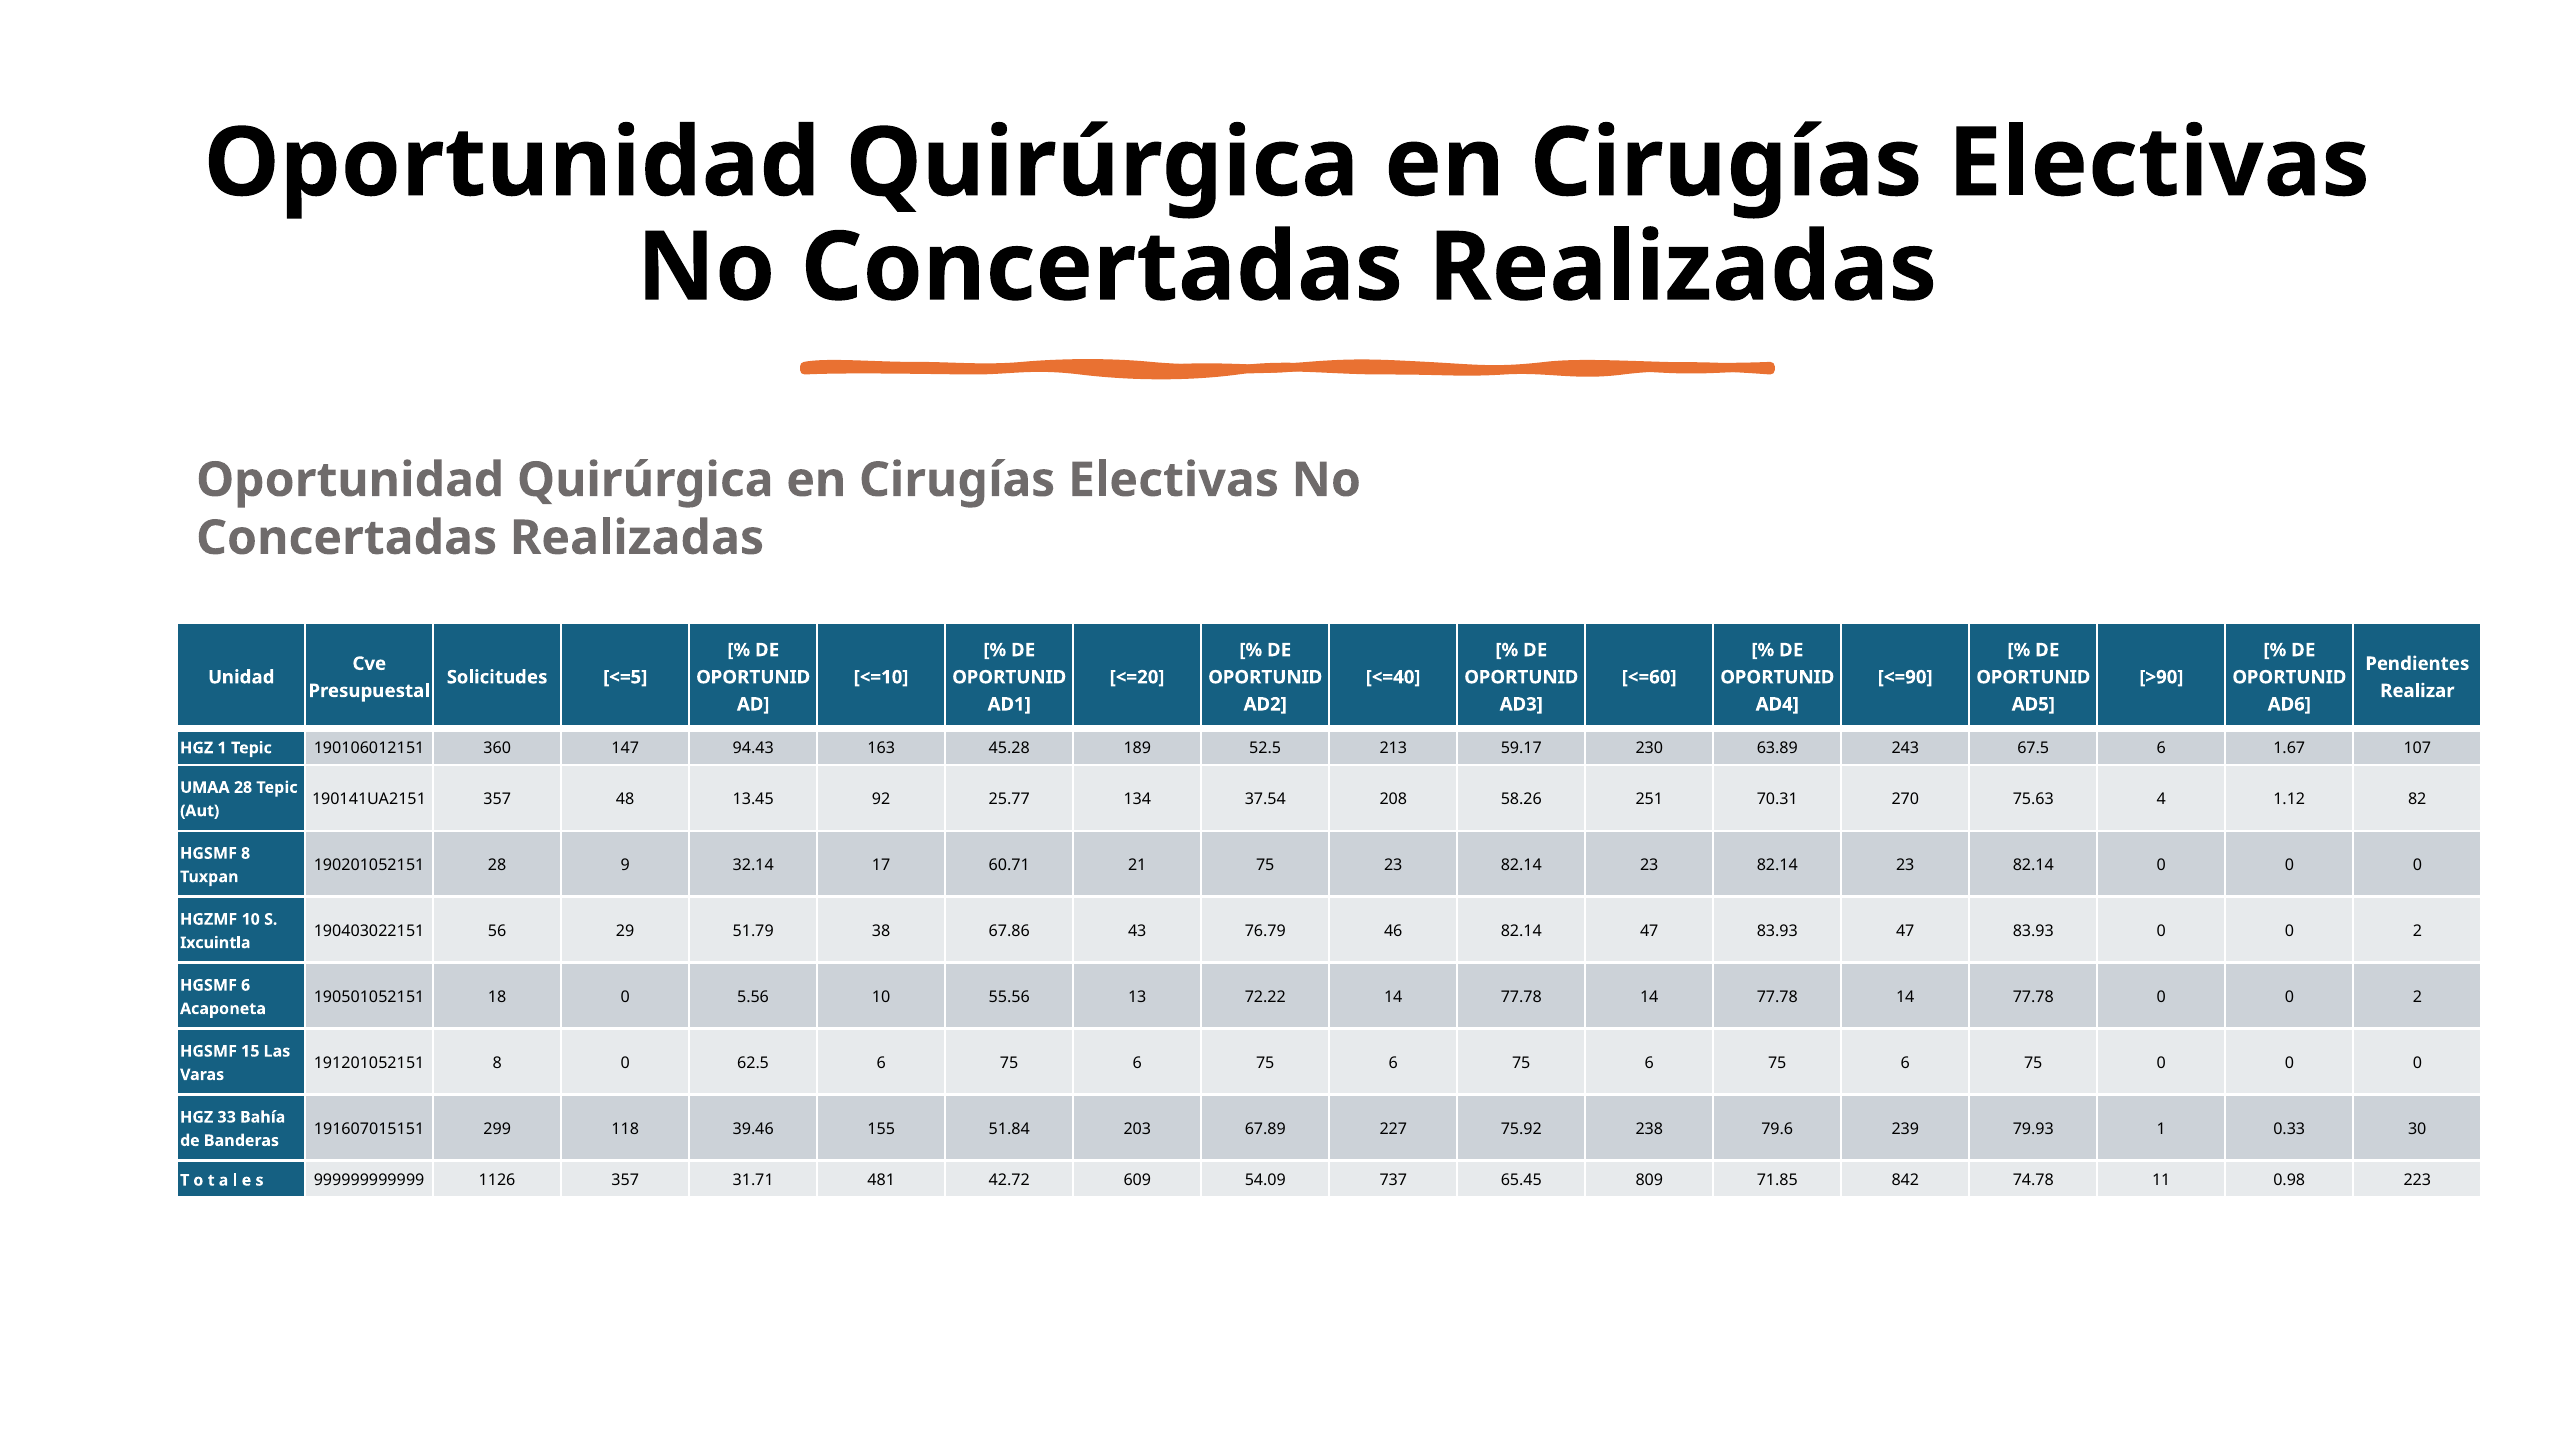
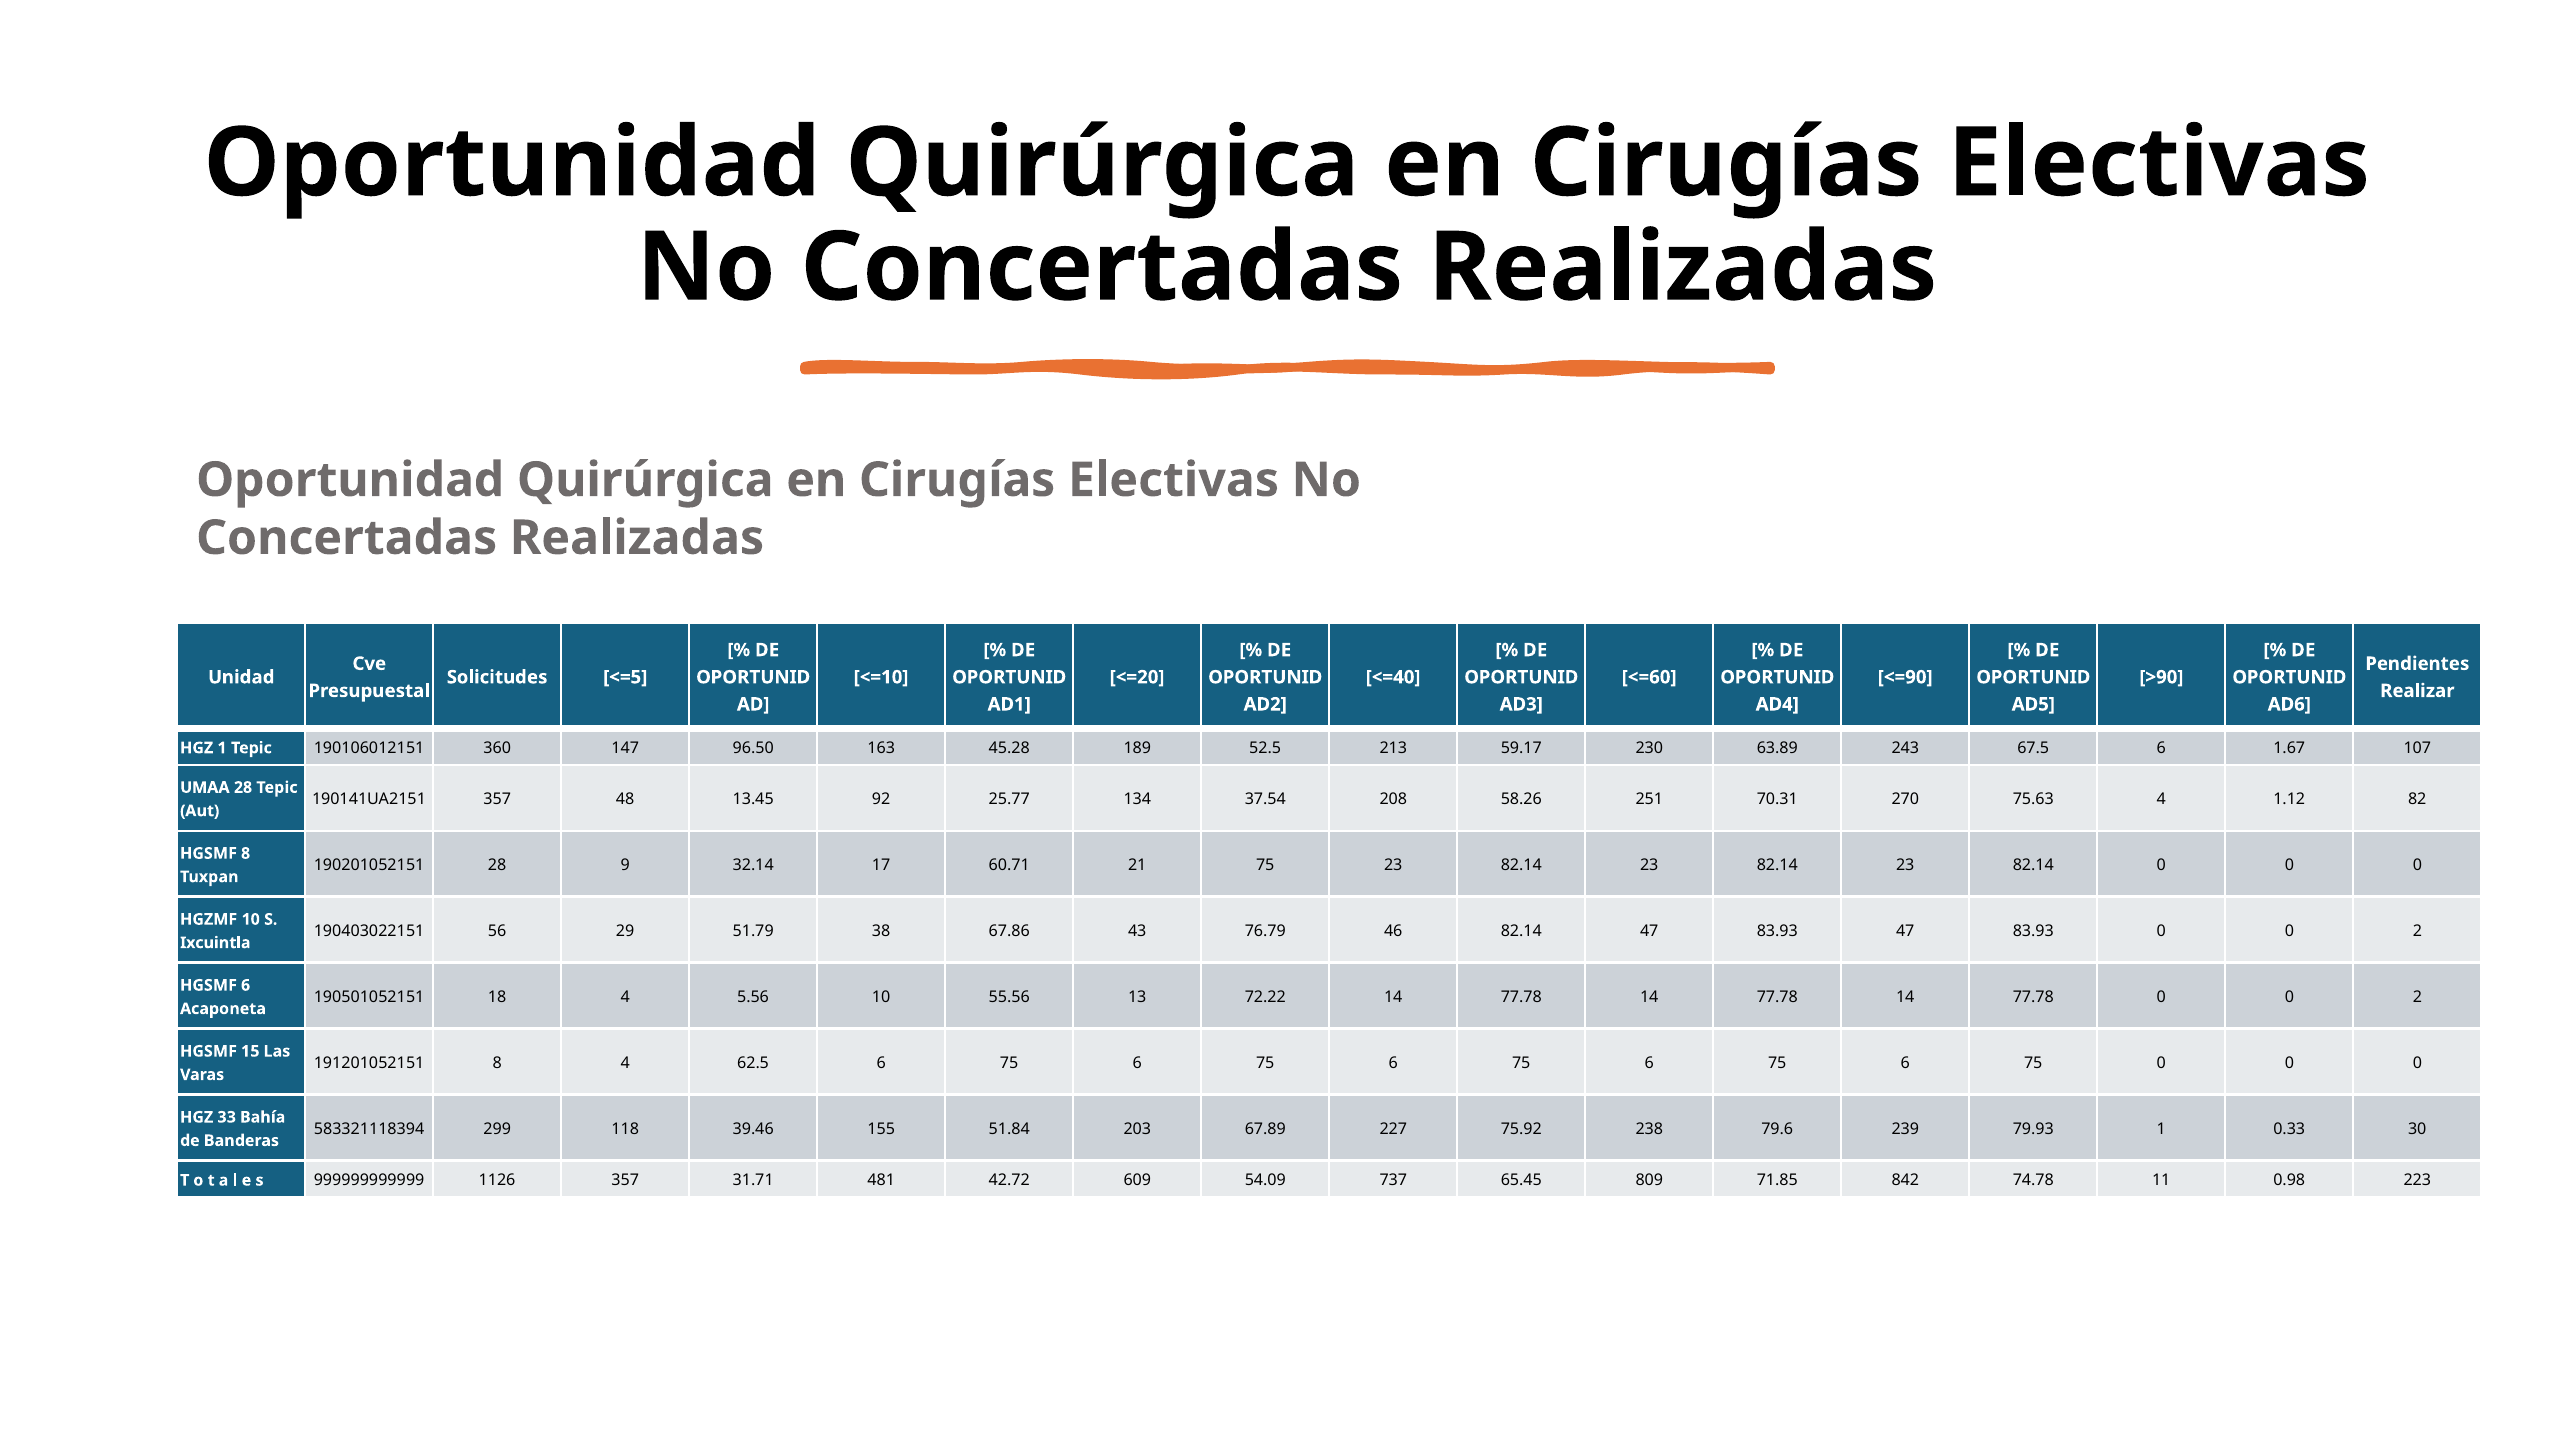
94.43: 94.43 -> 96.50 (753, 748)
18 0: 0 -> 4 (625, 997)
8 0: 0 -> 4 (625, 1063)
191607015151: 191607015151 -> 583321118394 (369, 1129)
